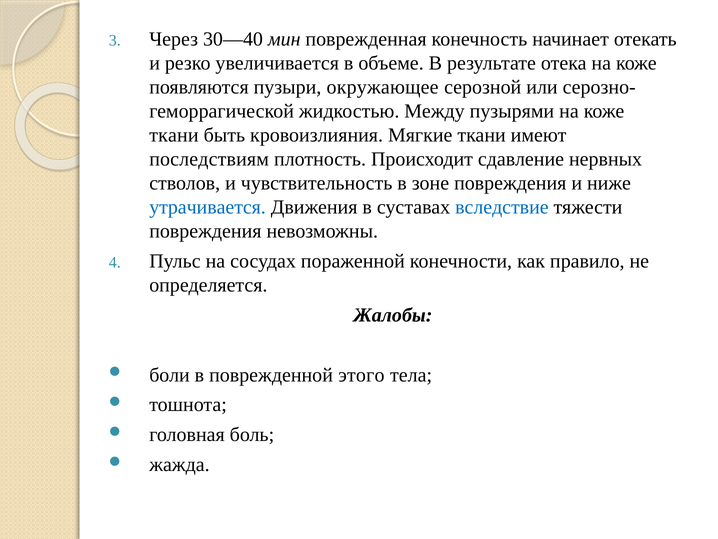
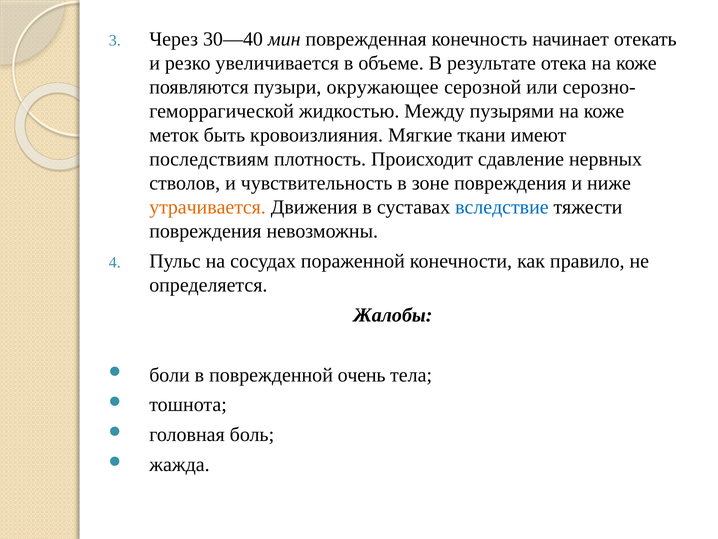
ткани: ткани -> меток (174, 135)
утрачивается colour: blue -> orange (208, 207)
этого: этого -> очень (362, 375)
